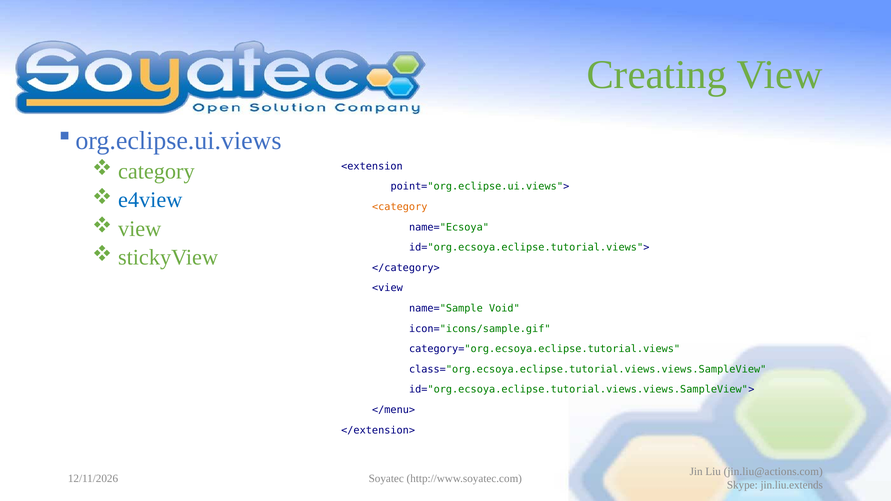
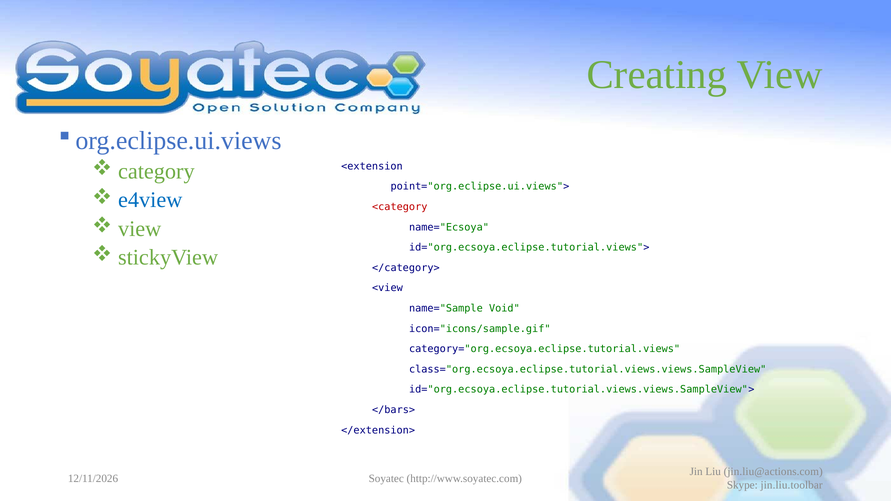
<category colour: orange -> red (400, 207)
</menu>: </menu> -> </bars> (394, 410)
jin.liu.extends: jin.liu.extends -> jin.liu.toolbar (792, 485)
